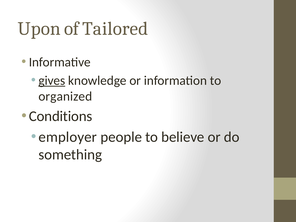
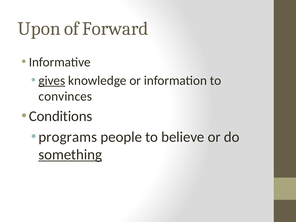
Tailored: Tailored -> Forward (115, 29)
organized: organized -> convinces (65, 96)
employer: employer -> programs (68, 137)
something underline: none -> present (70, 155)
